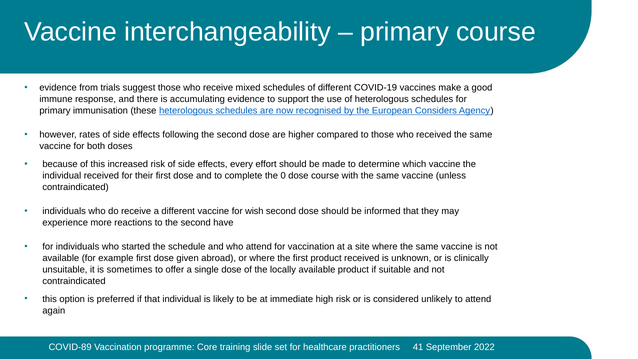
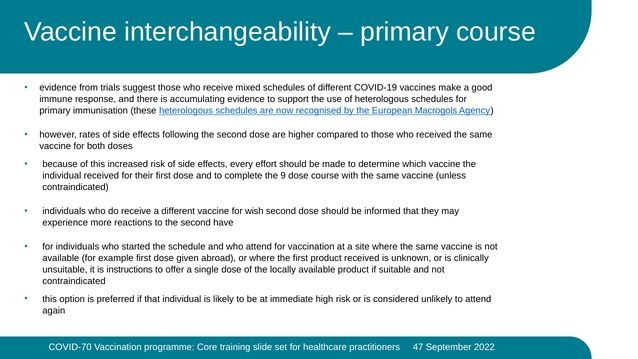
Considers: Considers -> Macrogols (436, 111)
0: 0 -> 9 (283, 175)
sometimes: sometimes -> instructions (130, 270)
COVID-89: COVID-89 -> COVID-70 (70, 347)
41: 41 -> 47 (418, 347)
